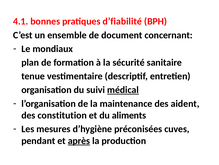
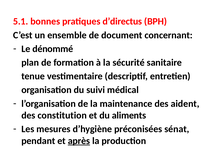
4.1: 4.1 -> 5.1 (21, 21)
d’fiabilité: d’fiabilité -> d’directus (122, 21)
mondiaux: mondiaux -> dénommé (53, 49)
médical underline: present -> none (123, 90)
cuves: cuves -> sénat (177, 128)
